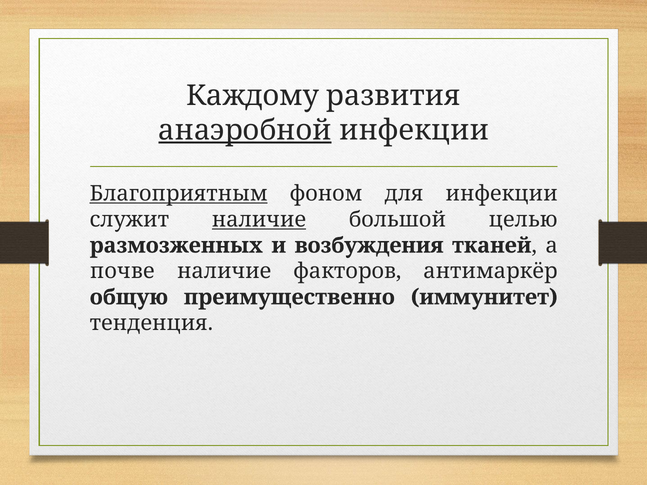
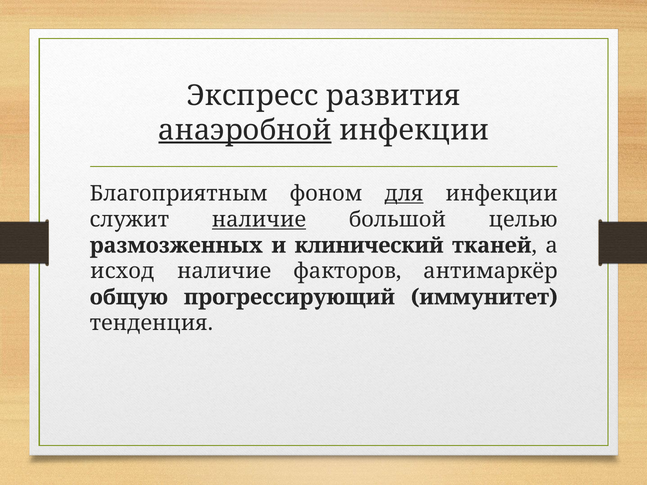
Каждому: Каждому -> Экспресс (252, 96)
Благоприятным underline: present -> none (179, 194)
для underline: none -> present (404, 194)
возбуждения: возбуждения -> клинический (369, 246)
почве: почве -> исход (122, 272)
преимущественно: преимущественно -> прогрессирующий (289, 297)
